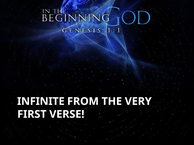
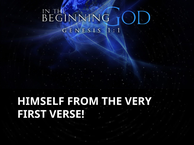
INFINITE: INFINITE -> HIMSELF (41, 102)
